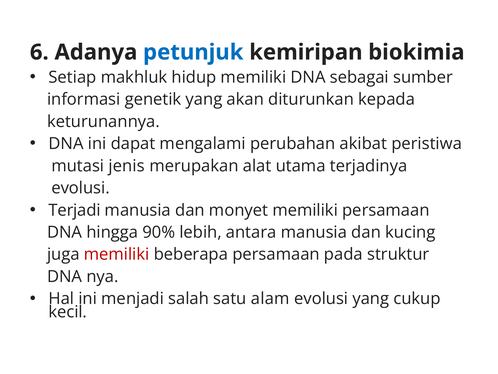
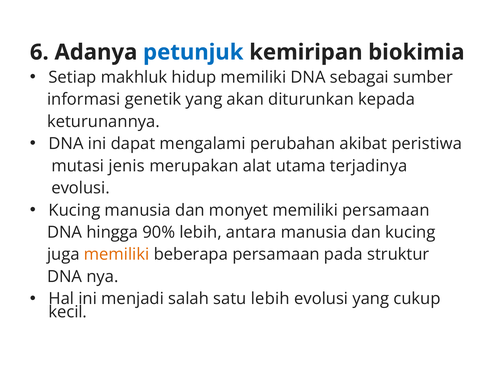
Terjadi: Terjadi -> Kucing (74, 210)
memiliki colour: red -> orange (117, 254)
satu alam: alam -> lebih (270, 298)
